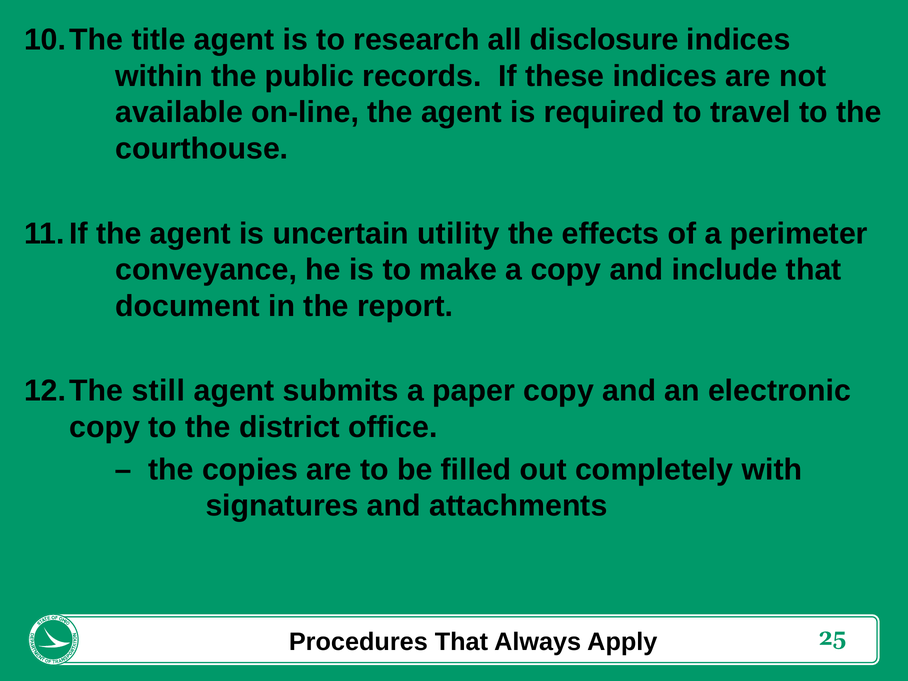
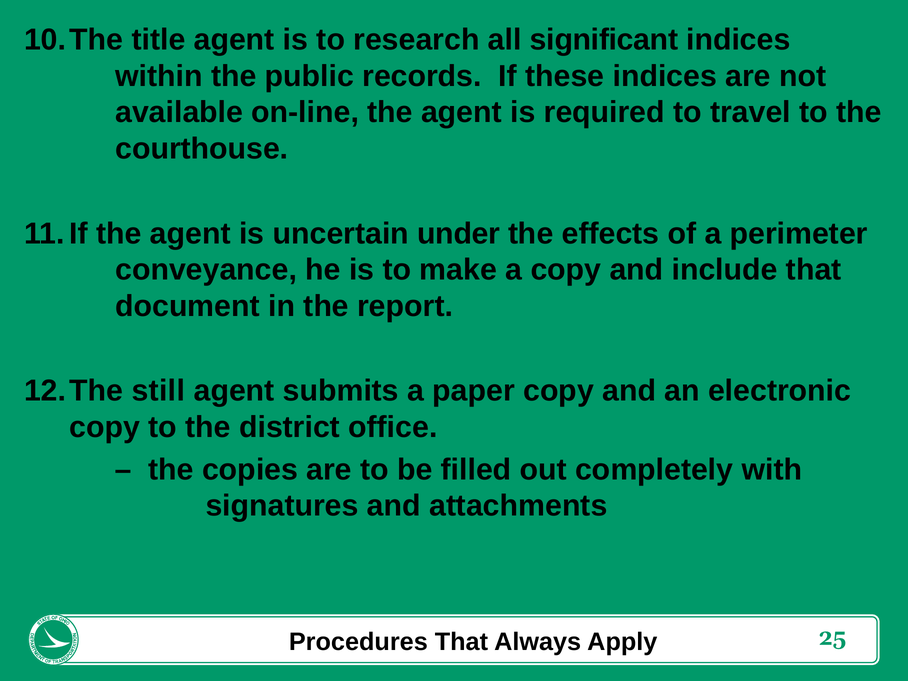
disclosure: disclosure -> significant (604, 40)
utility: utility -> under (459, 234)
